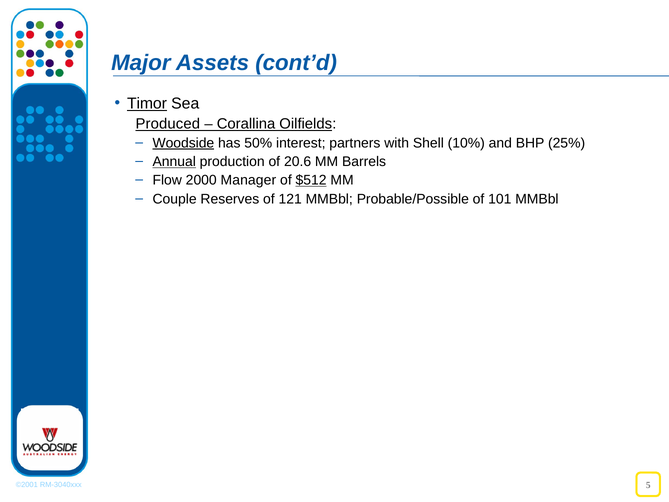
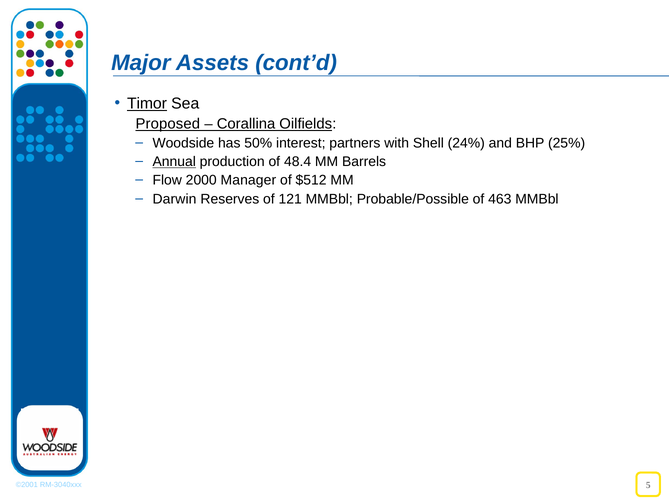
Produced: Produced -> Proposed (168, 124)
Woodside underline: present -> none (183, 143)
10%: 10% -> 24% (466, 143)
20.6: 20.6 -> 48.4 (298, 162)
$512 underline: present -> none (311, 180)
Couple: Couple -> Darwin (175, 199)
101: 101 -> 463 (500, 199)
